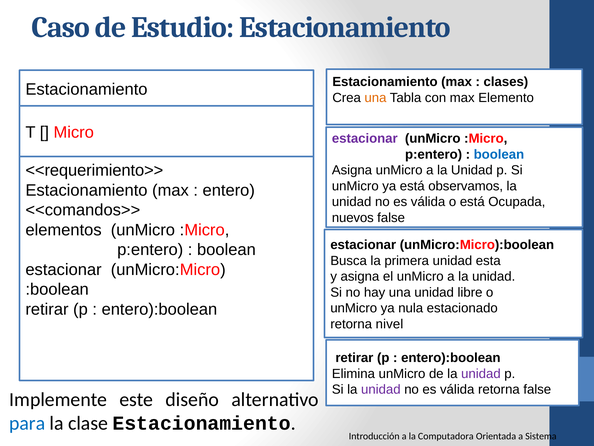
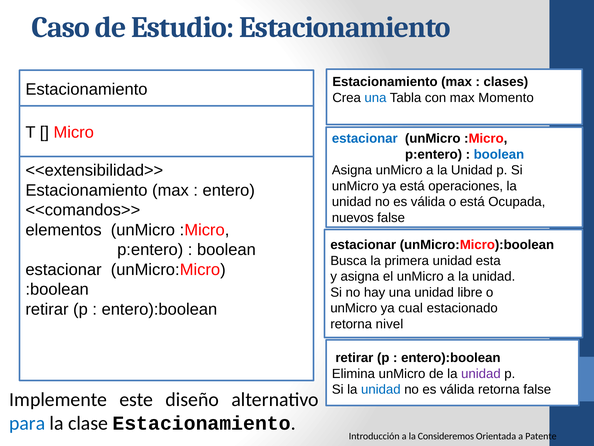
una colour: orange -> blue (375, 98)
Elemento: Elemento -> Momento (506, 98)
estacionar colour: purple -> blue (365, 138)
<<requerimiento>>: <<requerimiento>> -> <<extensibilidad>> (94, 170)
observamos: observamos -> operaciones (466, 186)
nula: nula -> cual (411, 308)
unidad colour: purple -> blue (381, 389)
Computadora: Computadora -> Consideremos (446, 436)
Sistema: Sistema -> Patente (541, 436)
